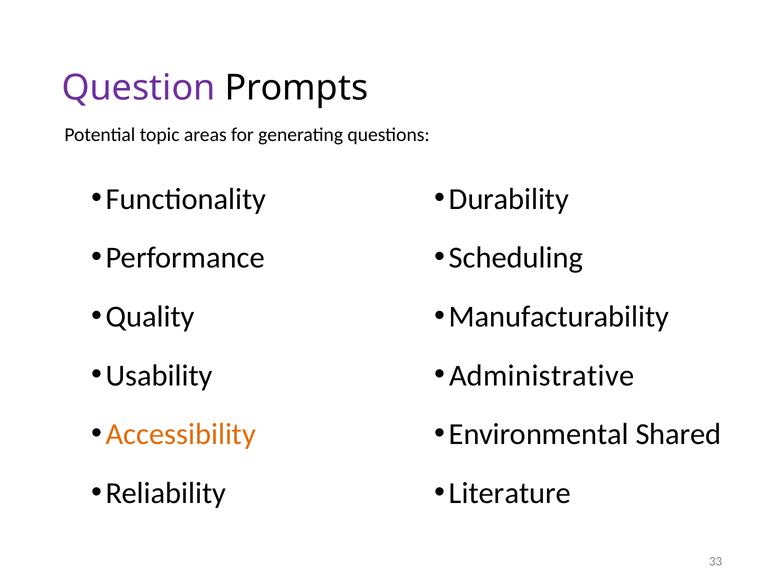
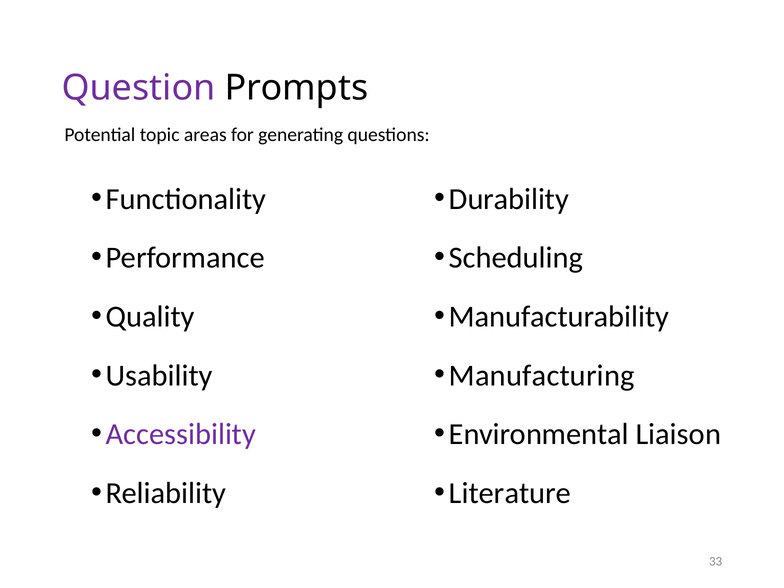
Administrative: Administrative -> Manufacturing (542, 376)
Accessibility colour: orange -> purple (181, 434)
Shared: Shared -> Liaison (678, 434)
